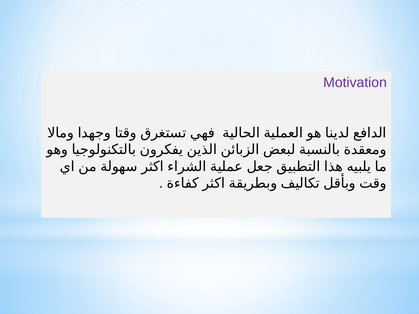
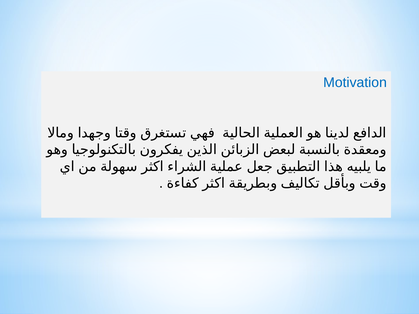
Motivation colour: purple -> blue (355, 83)
